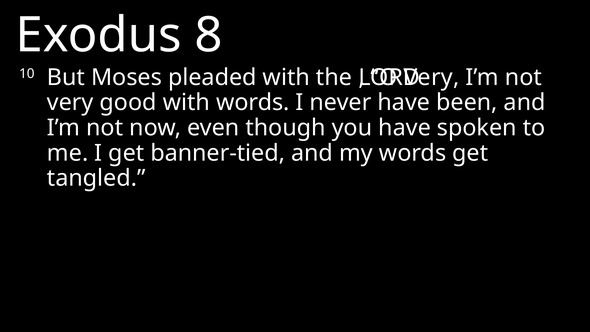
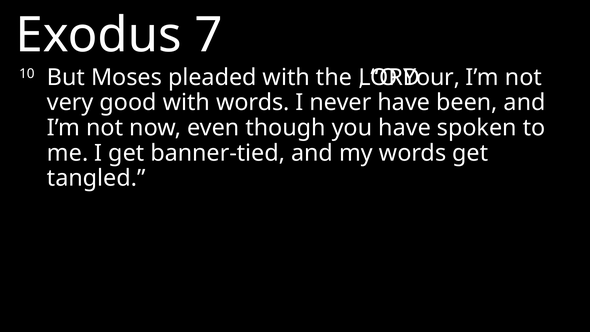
8: 8 -> 7 (208, 35)
Very: Very -> Your (432, 77)
